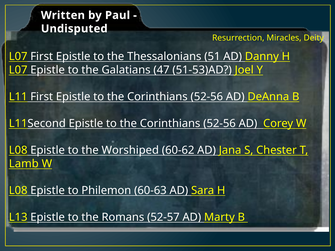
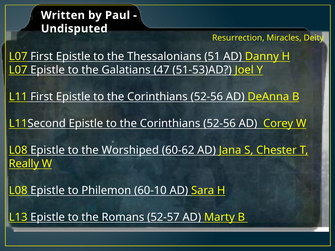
Lamb: Lamb -> Really (24, 164)
60-63: 60-63 -> 60-10 (150, 191)
